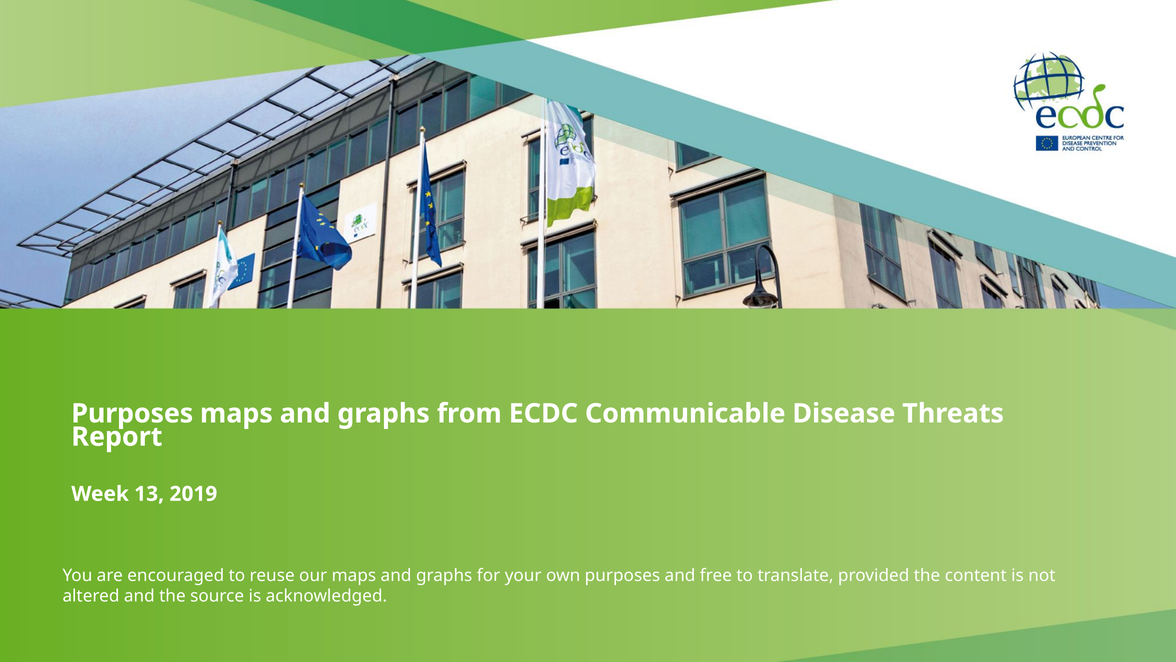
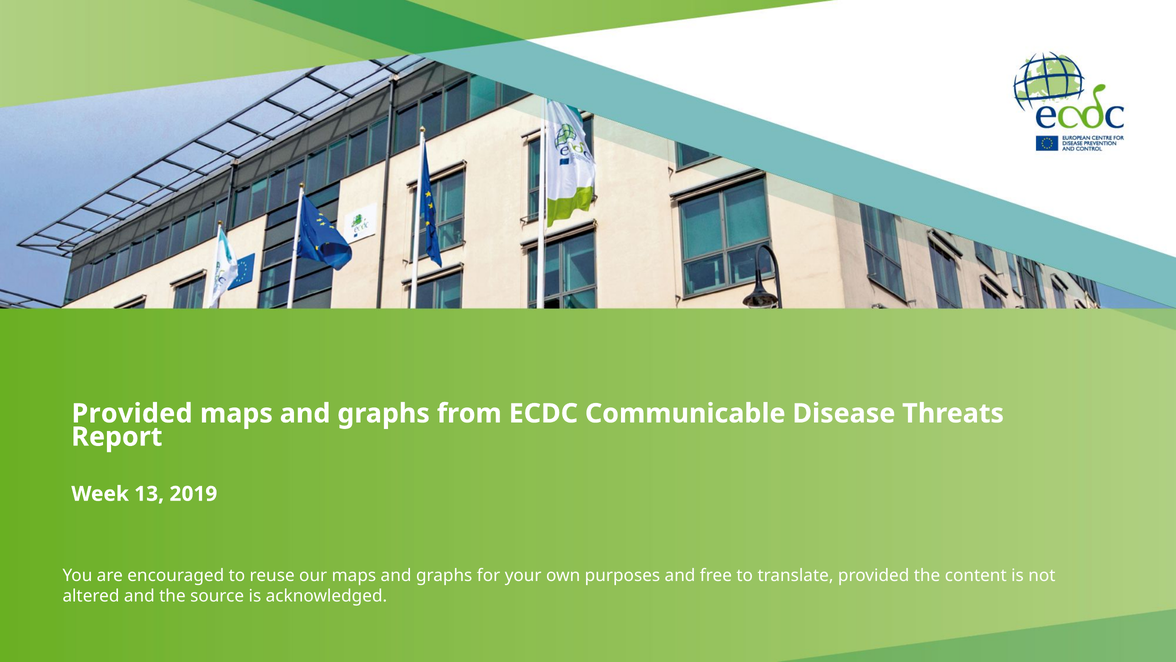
Purposes: Purposes -> Provided (132, 413)
